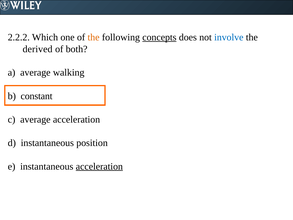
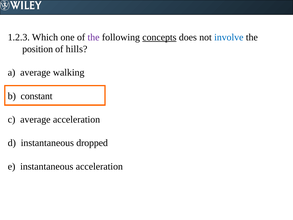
2.2.2: 2.2.2 -> 1.2.3 (19, 37)
the colour: orange -> purple (94, 37)
derived: derived -> position (38, 49)
both: both -> hills (77, 49)
position: position -> dropped (92, 143)
acceleration underline: present -> none (99, 166)
